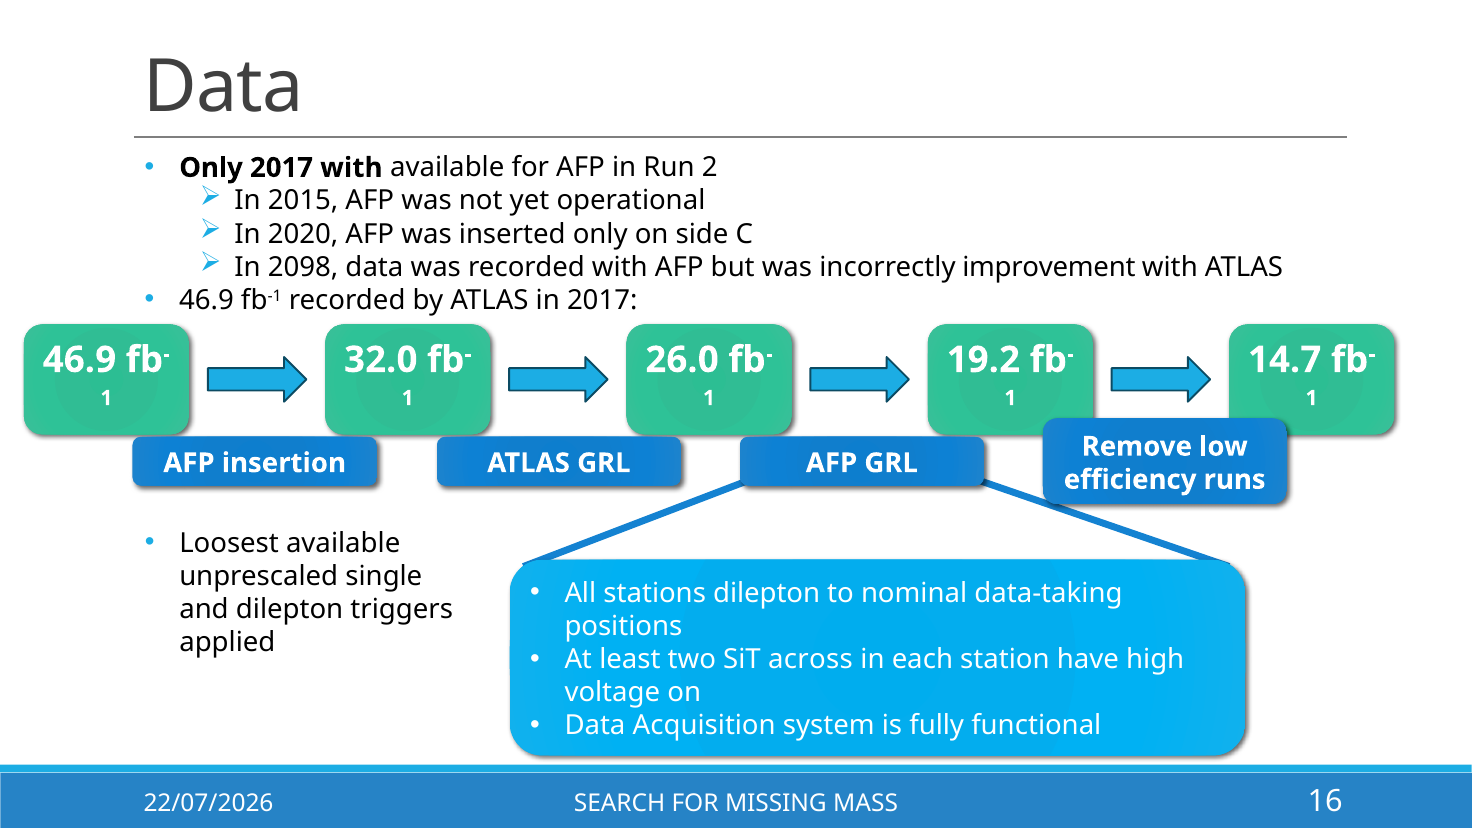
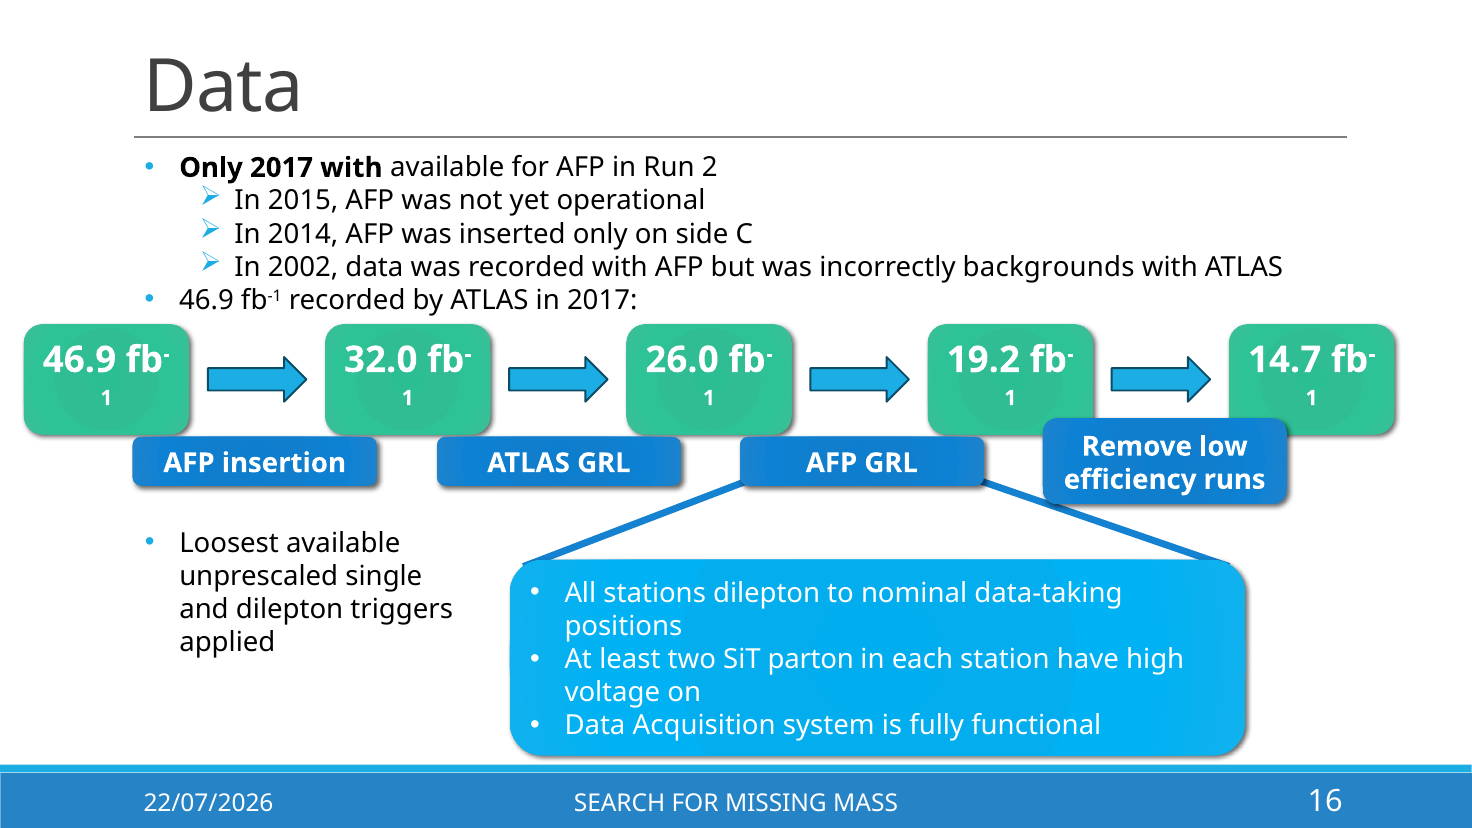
2020: 2020 -> 2014 (303, 234)
2098: 2098 -> 2002 (303, 267)
improvement: improvement -> backgrounds (1049, 267)
across: across -> parton (811, 660)
